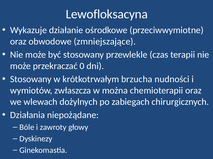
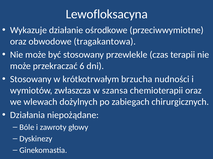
zmniejszające: zmniejszające -> tragakantowa (105, 42)
0: 0 -> 6 (82, 66)
można: można -> szansa (115, 91)
